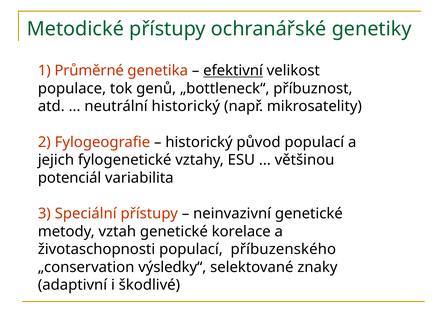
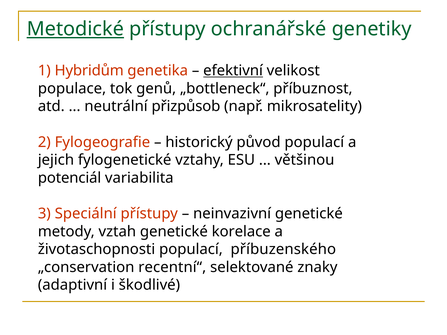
Metodické underline: none -> present (75, 29)
Průměrné: Průměrné -> Hybridům (89, 71)
neutrální historický: historický -> přizpůsob (186, 106)
výsledky“: výsledky“ -> recentní“ (172, 267)
